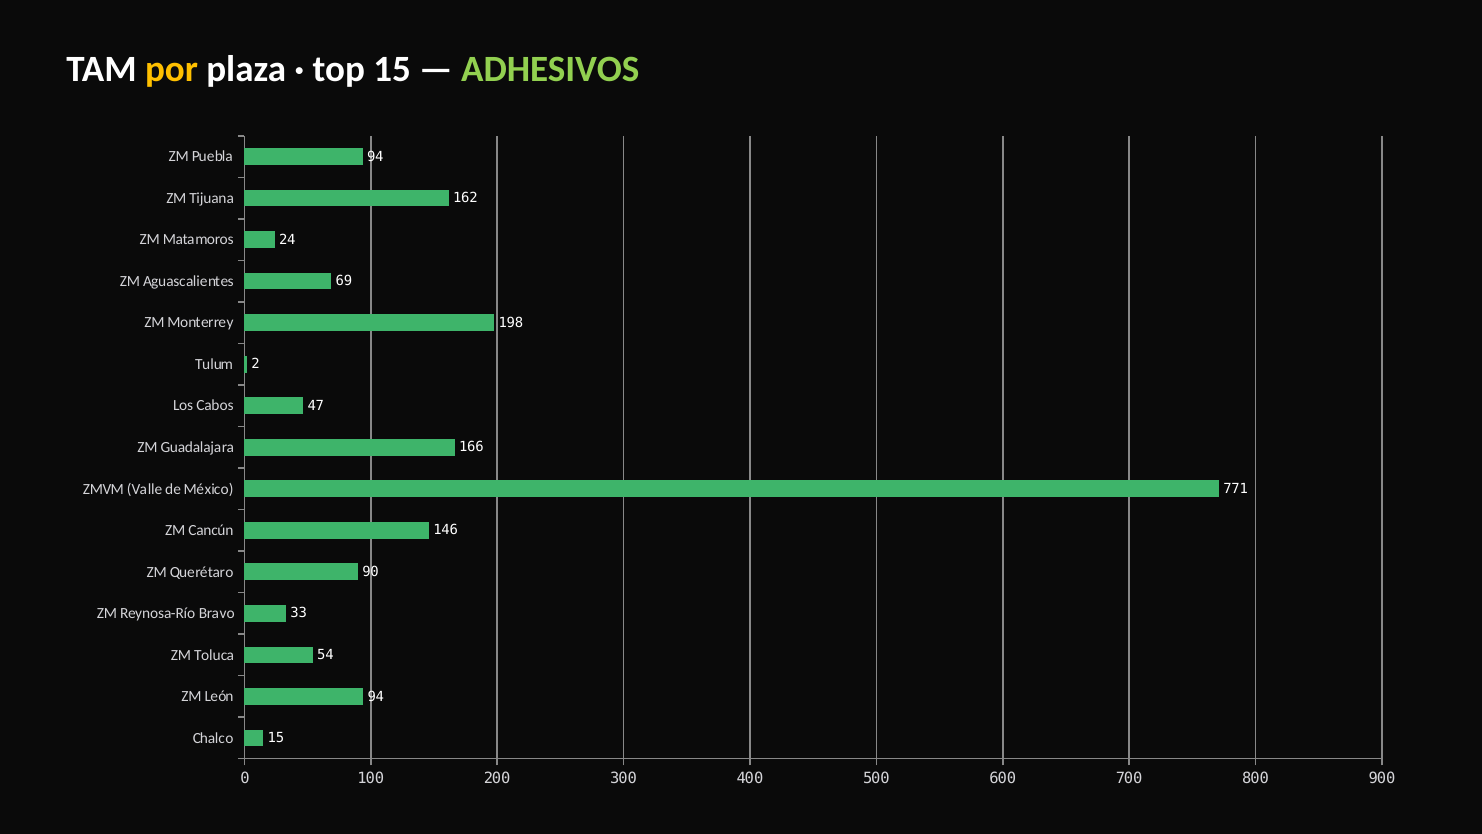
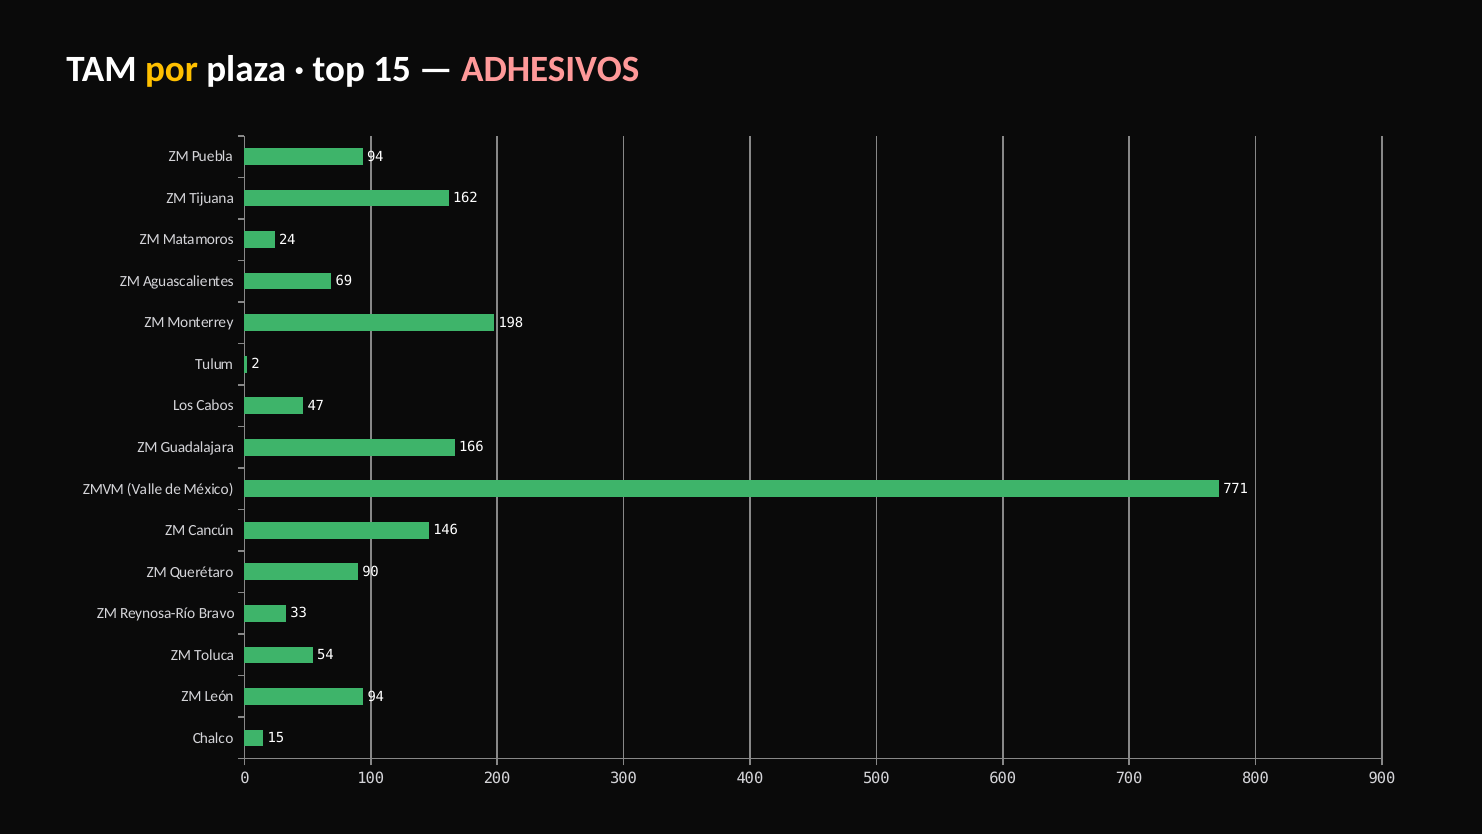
ADHESIVOS colour: light green -> pink (550, 69)
